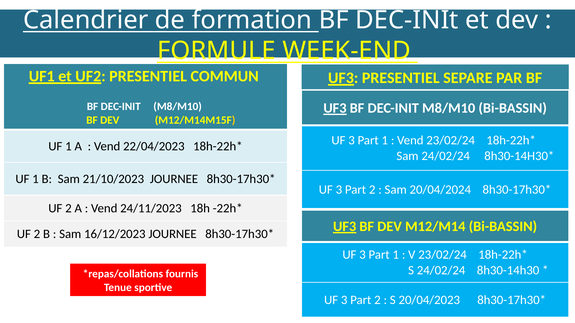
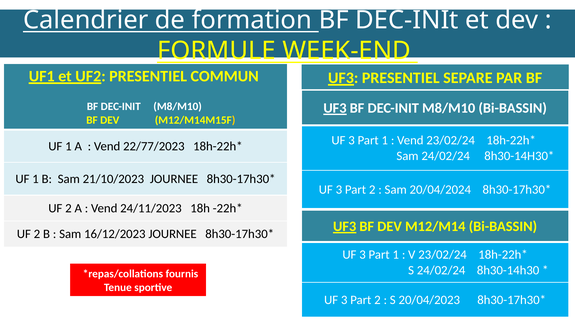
22/04/2023: 22/04/2023 -> 22/77/2023 (154, 146)
